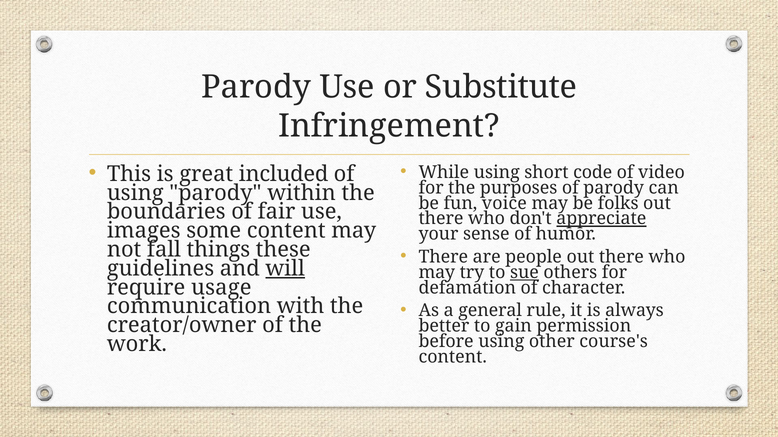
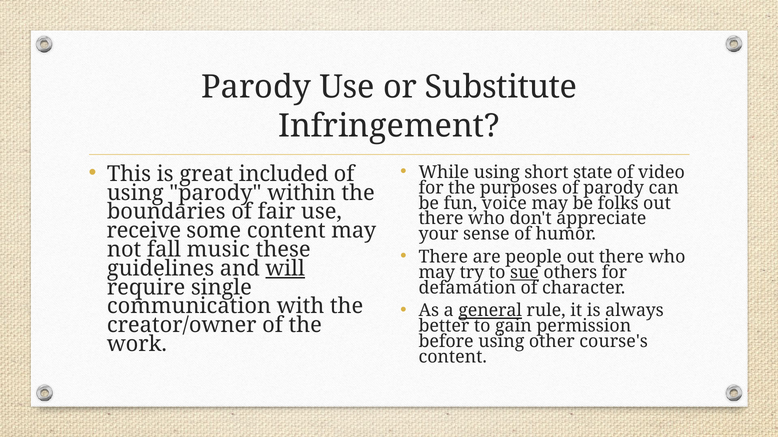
code: code -> state (593, 173)
appreciate underline: present -> none (601, 219)
images: images -> receive (144, 231)
things: things -> music (218, 250)
usage: usage -> single (221, 288)
general underline: none -> present (490, 311)
